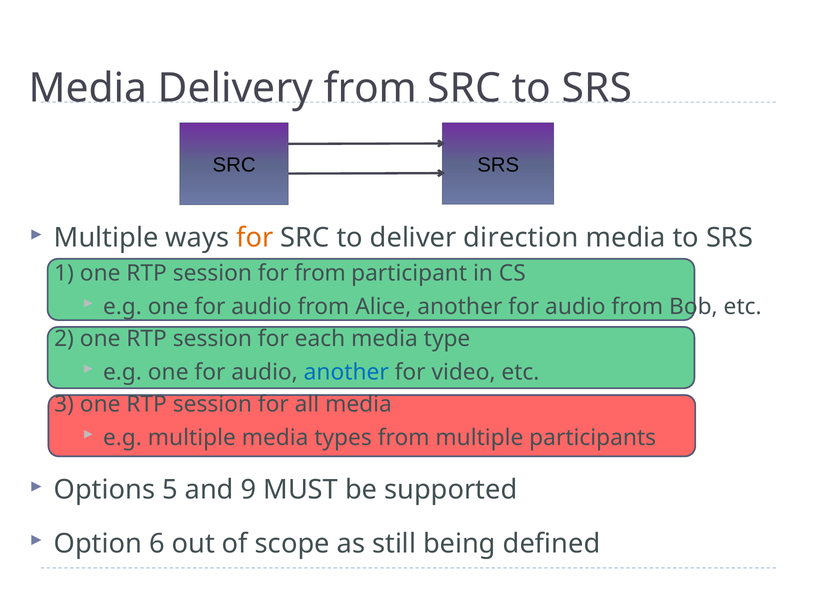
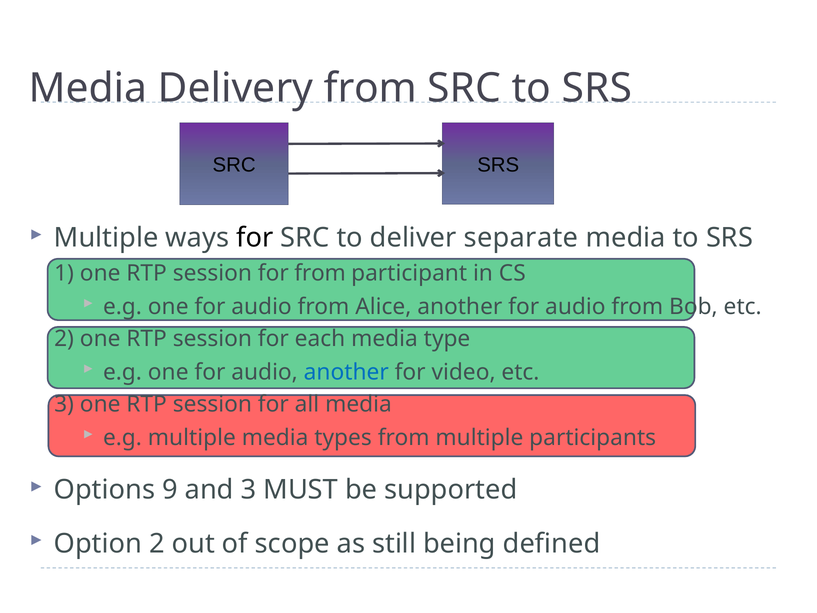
for colour: orange -> black (255, 238)
direction: direction -> separate (521, 238)
5: 5 -> 9 (170, 490)
and 9: 9 -> 3 (249, 490)
Option 6: 6 -> 2 (157, 543)
